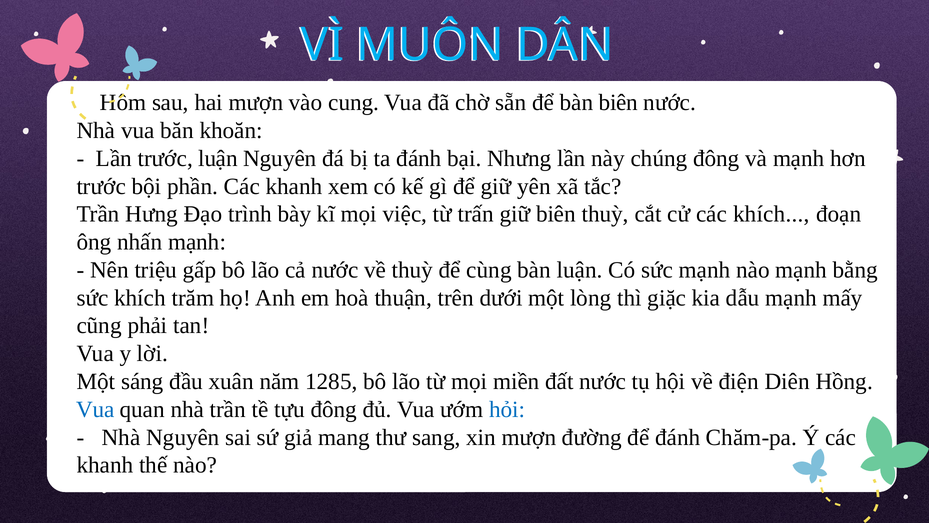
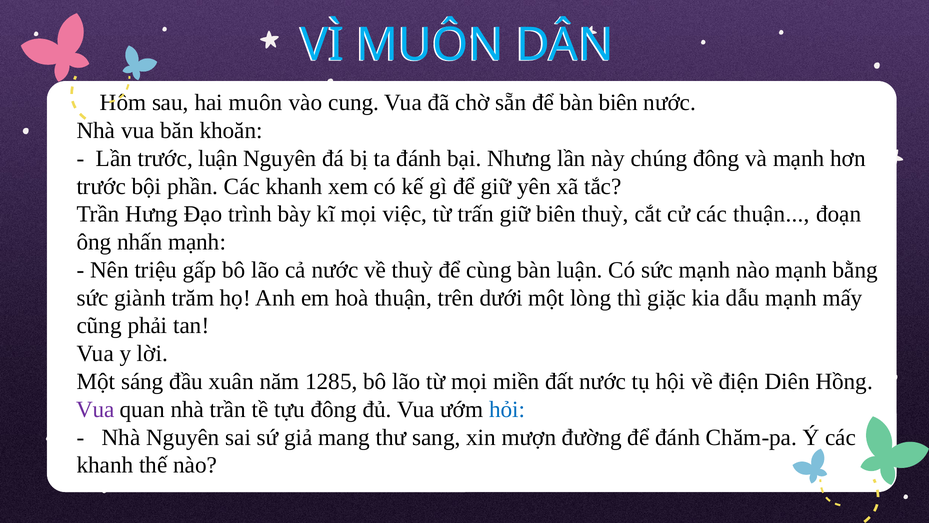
hai mượn: mượn -> muôn (256, 103)
các khích: khích -> thuận (771, 214)
sức khích: khích -> giành (140, 298)
Vua colour: blue -> purple (95, 409)
